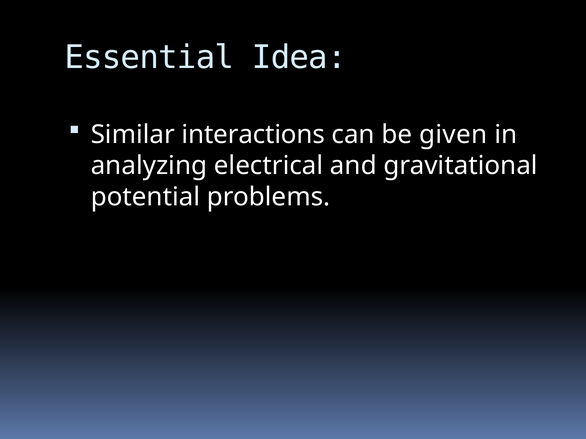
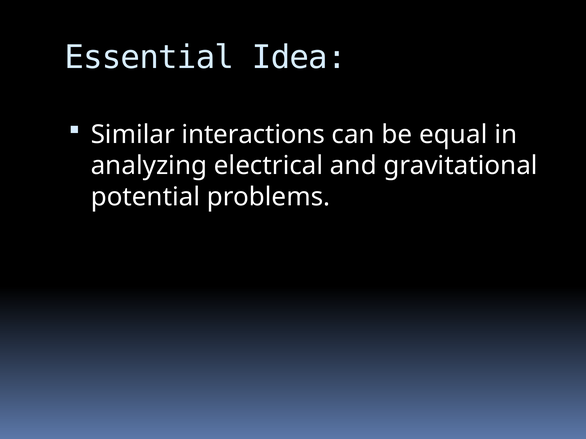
given: given -> equal (453, 135)
